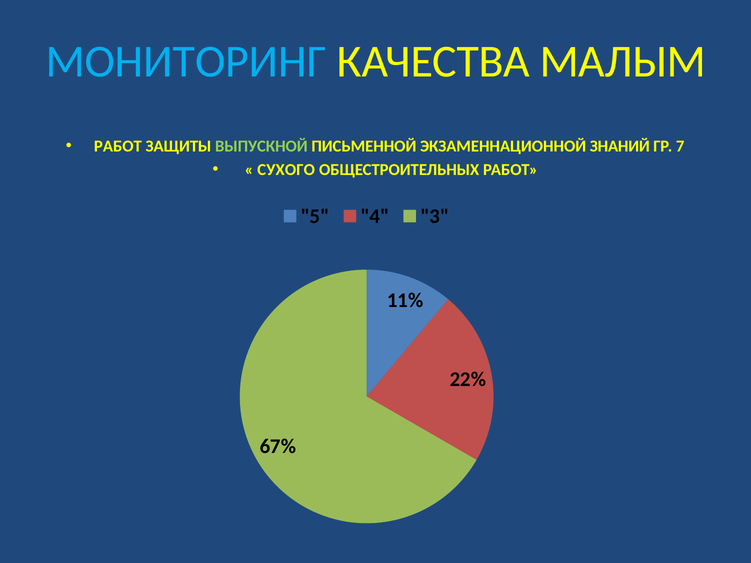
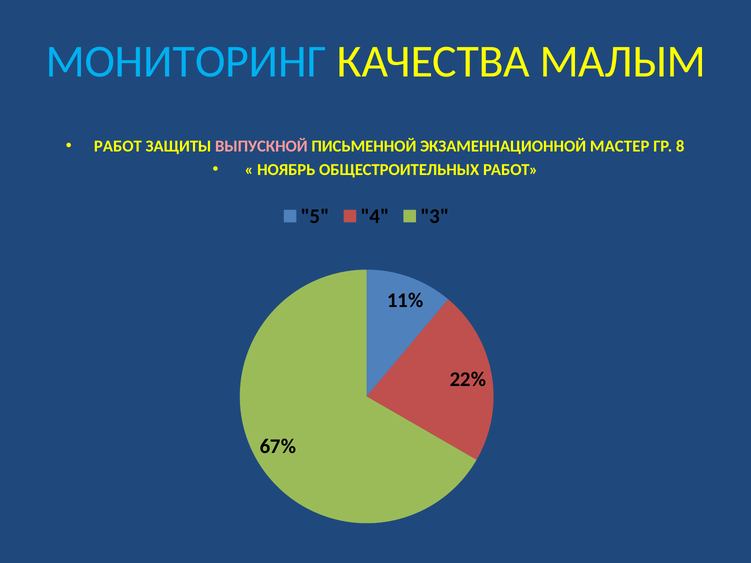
ВЫПУСКНОЙ colour: light green -> pink (261, 146)
ЗНАНИЙ: ЗНАНИЙ -> МАСТЕР (620, 146)
7: 7 -> 8 (680, 146)
СУХОГО: СУХОГО -> НОЯБРЬ (286, 170)
